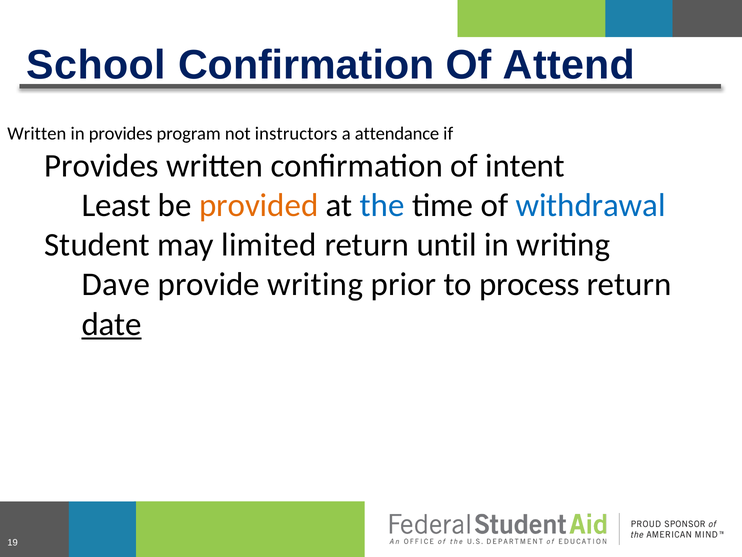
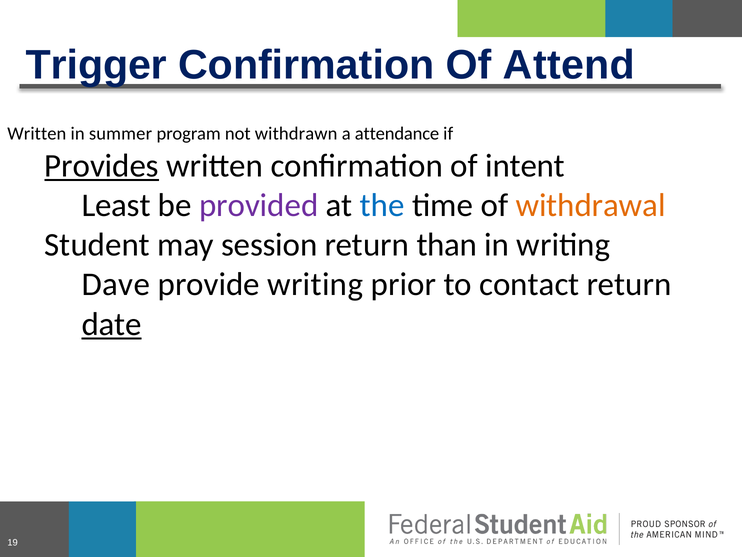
School: School -> Trigger (96, 65)
in provides: provides -> summer (120, 134)
instructors: instructors -> withdrawn (296, 134)
Provides underline: none -> present (102, 166)
provided colour: orange -> purple (259, 205)
withdrawal colour: blue -> orange (591, 205)
limited: limited -> session (269, 245)
until: until -> than (447, 245)
process: process -> contact (529, 284)
